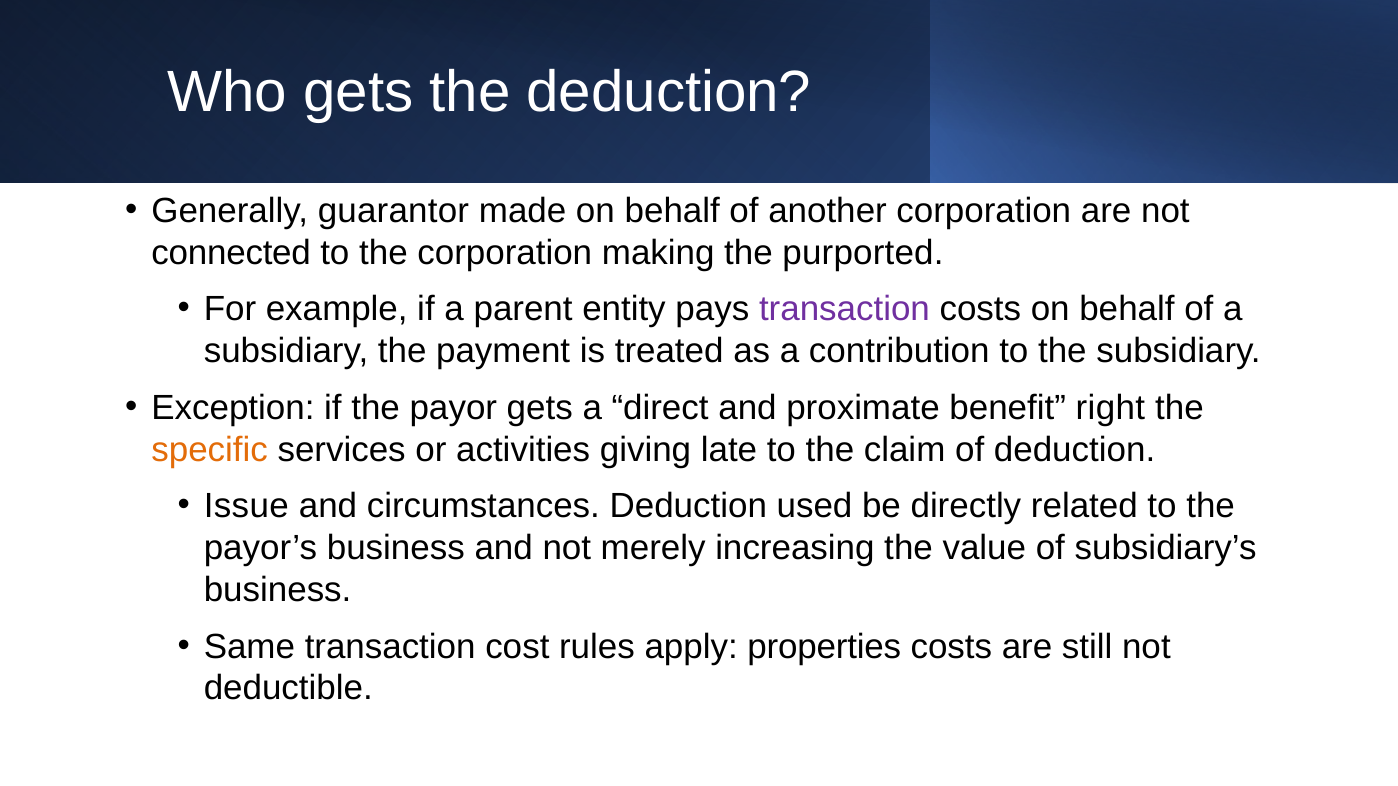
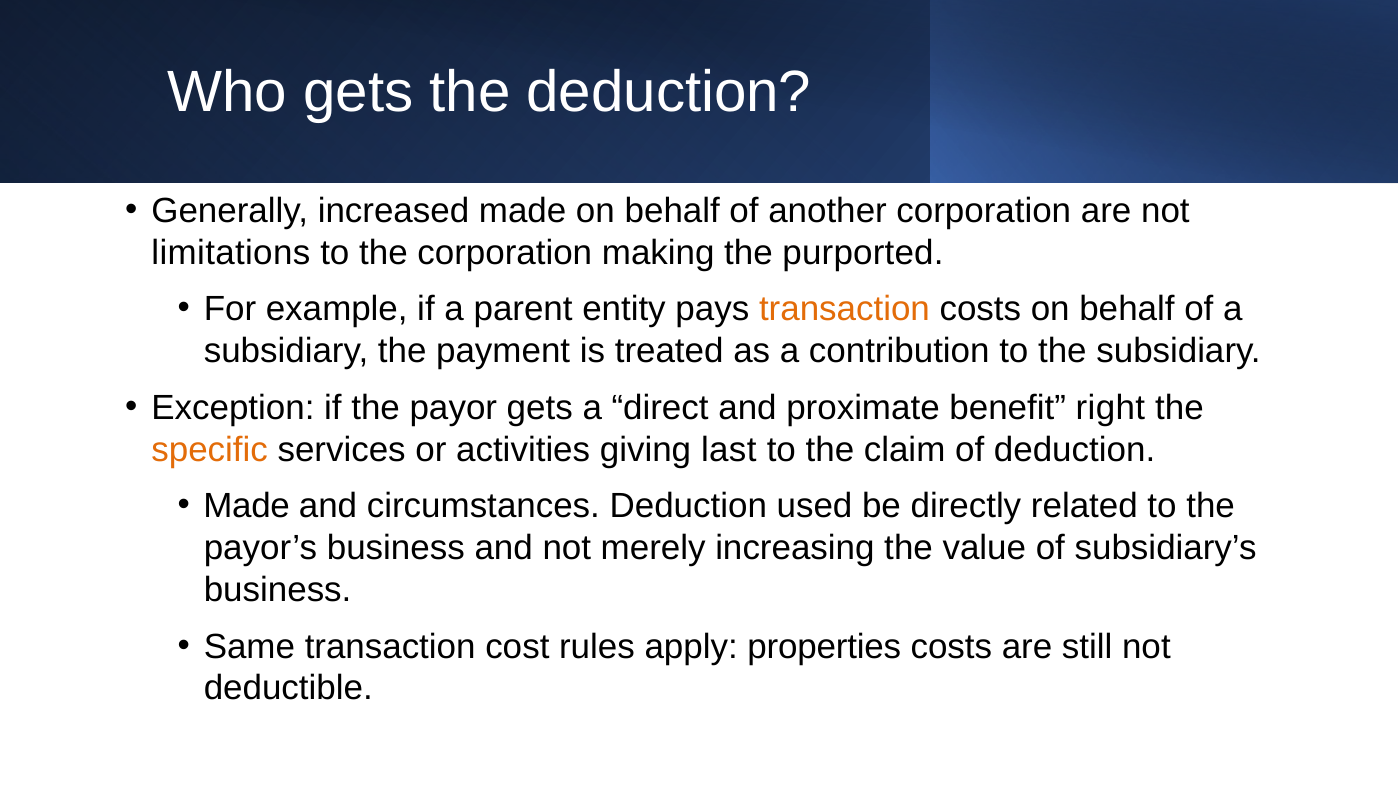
guarantor: guarantor -> increased (394, 211)
connected: connected -> limitations (231, 253)
transaction colour: purple -> orange (844, 310)
late: late -> last (729, 450)
Issue: Issue -> Made (247, 506)
